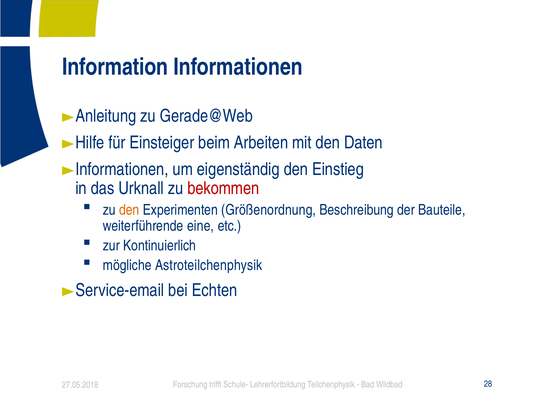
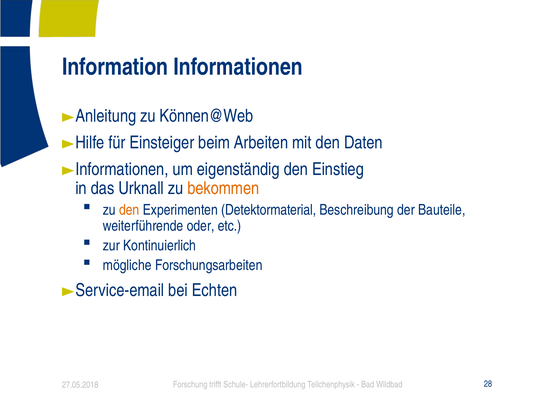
Gerade@Web: Gerade@Web -> Können@Web (206, 116)
bekommen colour: red -> orange (223, 188)
Größenordnung: Größenordnung -> Detektormaterial (269, 210)
eine: eine -> oder (201, 226)
Astroteilchenphysik: Astroteilchenphysik -> Forschungsarbeiten (209, 265)
